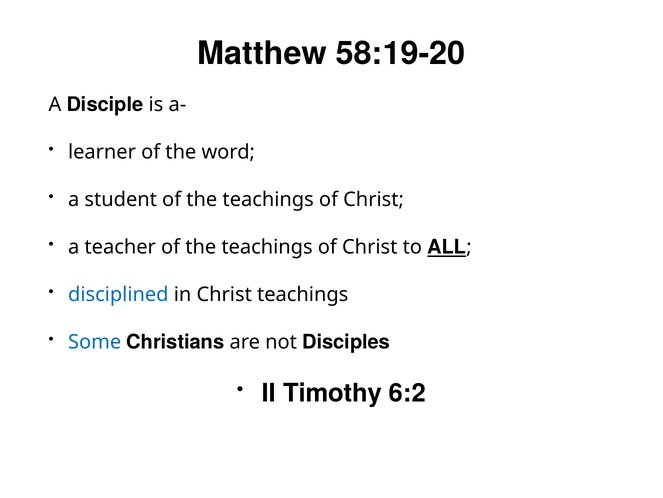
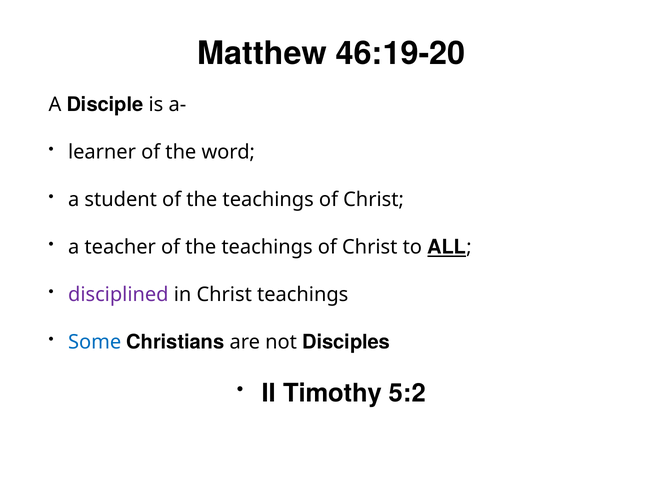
58:19-20: 58:19-20 -> 46:19-20 (401, 54)
disciplined colour: blue -> purple (118, 294)
6:2: 6:2 -> 5:2 (407, 392)
